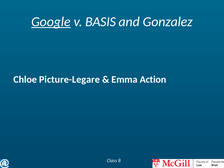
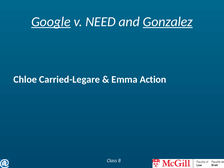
BASIS: BASIS -> NEED (101, 22)
Gonzalez underline: none -> present (168, 22)
Picture-Legare: Picture-Legare -> Carried-Legare (70, 79)
